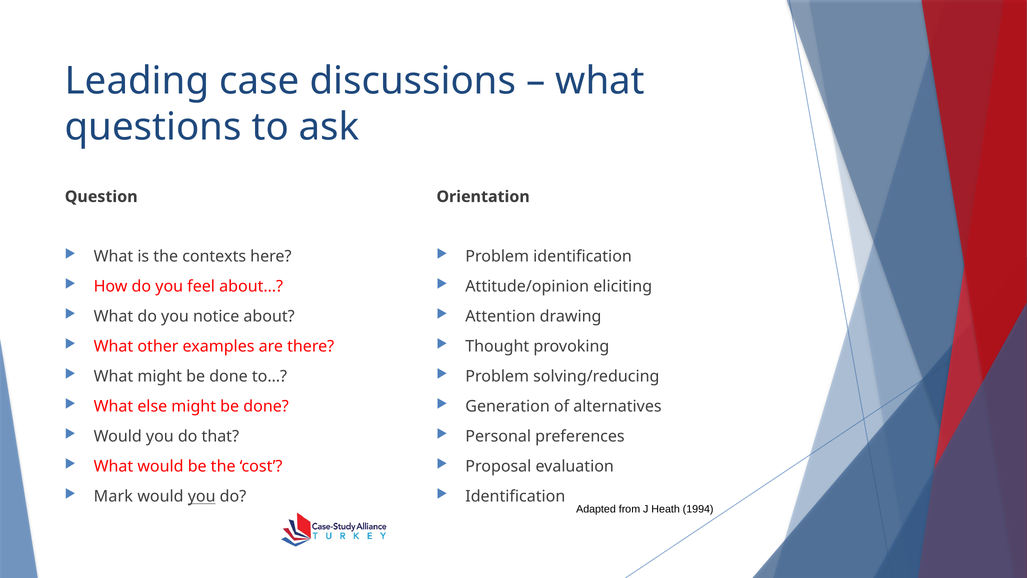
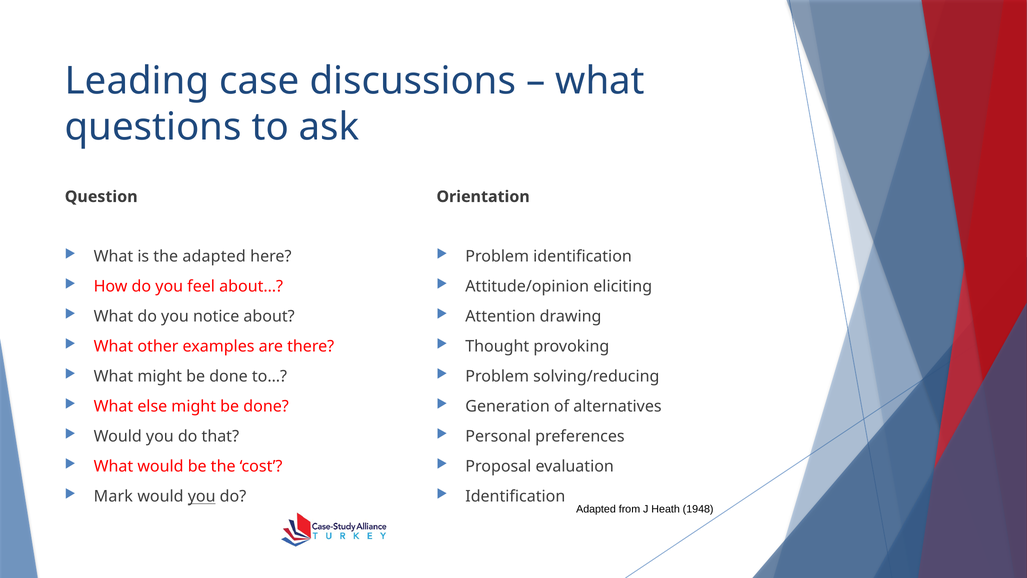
the contexts: contexts -> adapted (214, 257)
1994: 1994 -> 1948 (698, 509)
